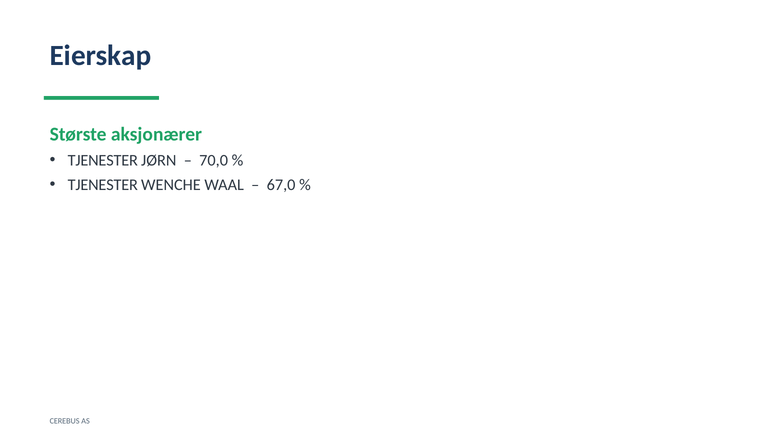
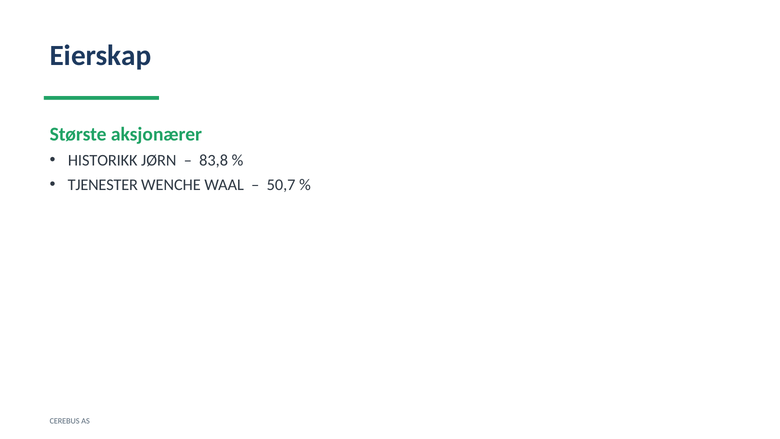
TJENESTER: TJENESTER -> HISTORIKK (103, 160)
70,0: 70,0 -> 83,8 (214, 160)
67,0: 67,0 -> 50,7 (281, 185)
